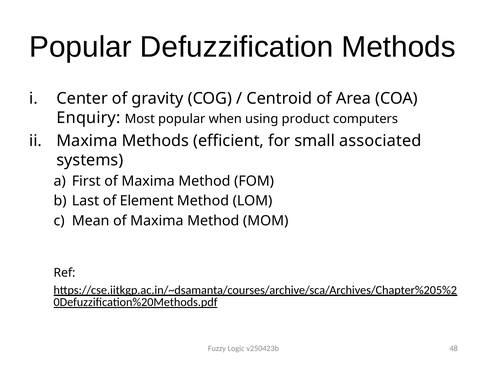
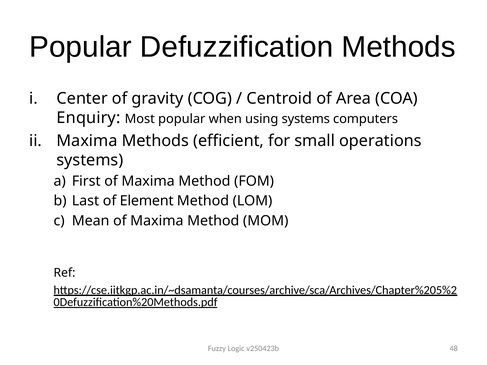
using product: product -> systems (306, 119)
associated: associated -> operations (380, 141)
